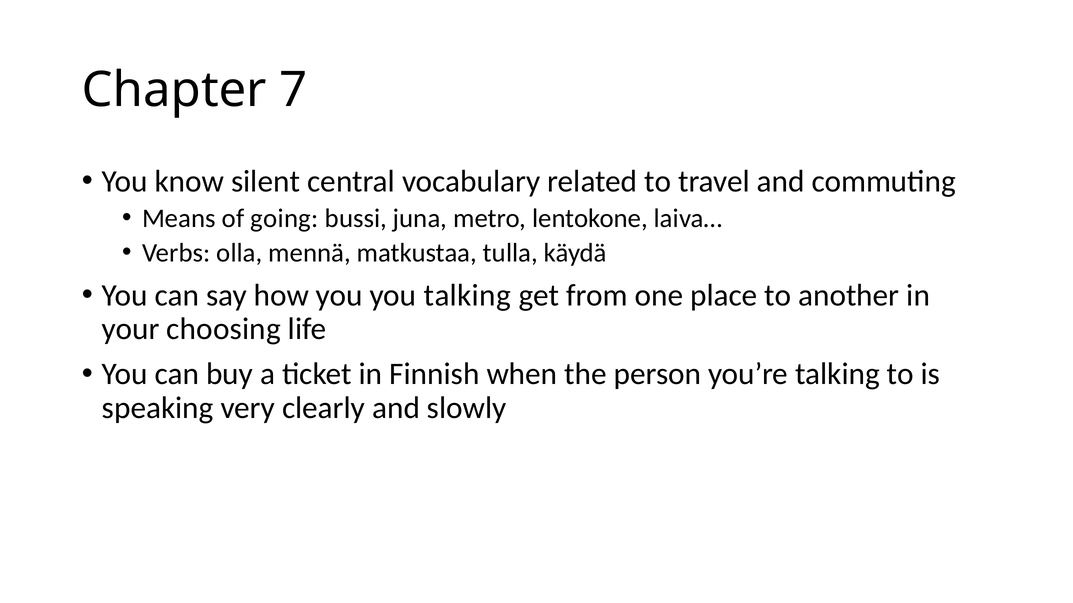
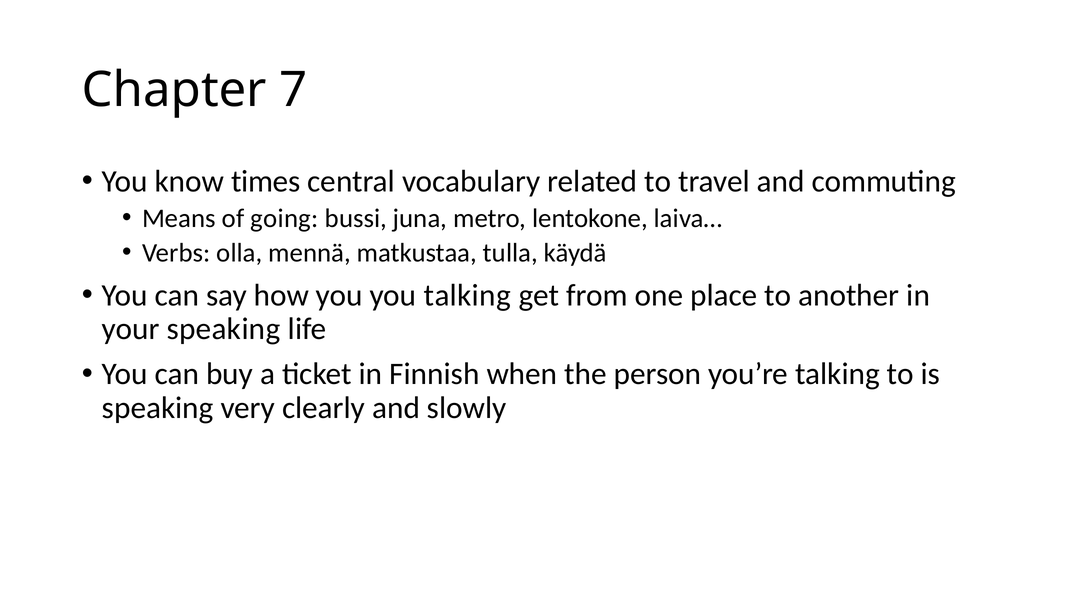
silent: silent -> times (266, 181)
your choosing: choosing -> speaking (223, 329)
